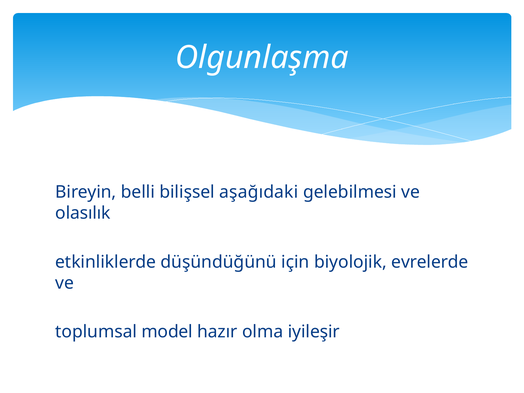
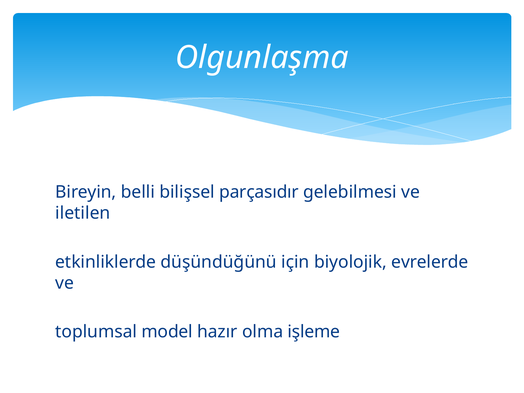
aşağıdaki: aşağıdaki -> parçasıdır (259, 192)
olasılık: olasılık -> iletilen (83, 213)
iyileşir: iyileşir -> işleme (314, 332)
